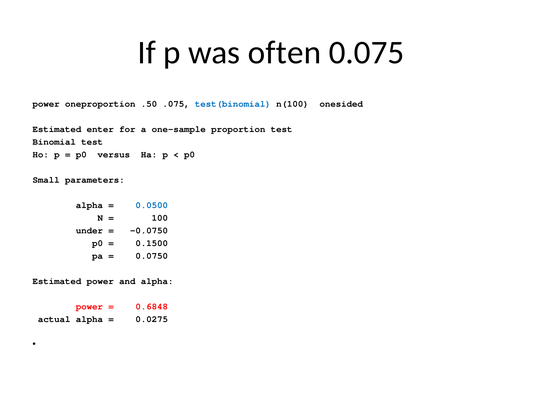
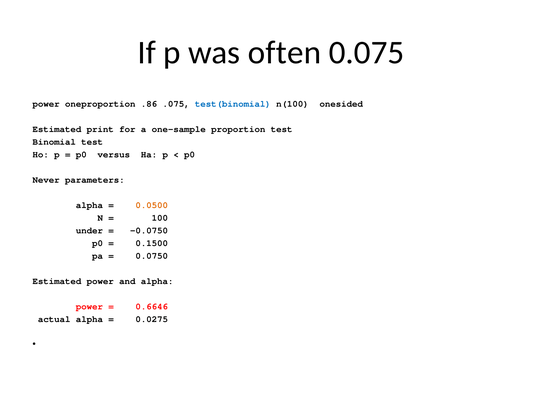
.50: .50 -> .86 (149, 104)
enter: enter -> print (100, 129)
Small: Small -> Never (46, 180)
0.0500 colour: blue -> orange (152, 205)
0.6848: 0.6848 -> 0.6646 (152, 306)
